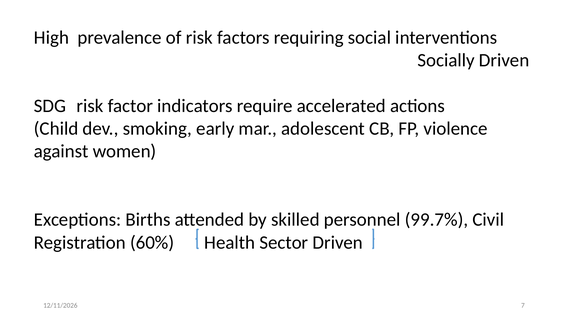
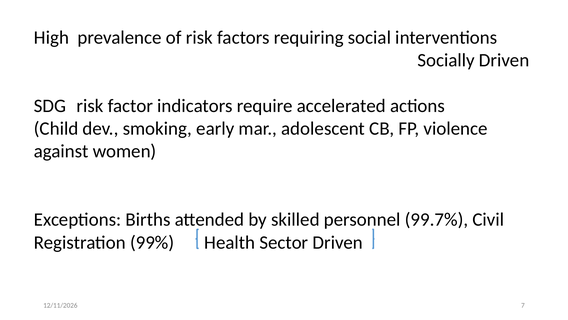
60%: 60% -> 99% (152, 242)
